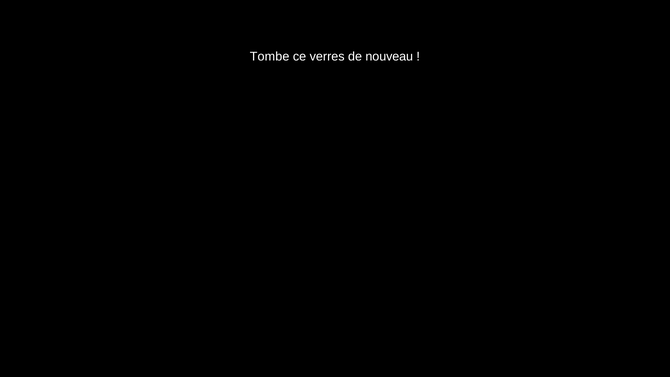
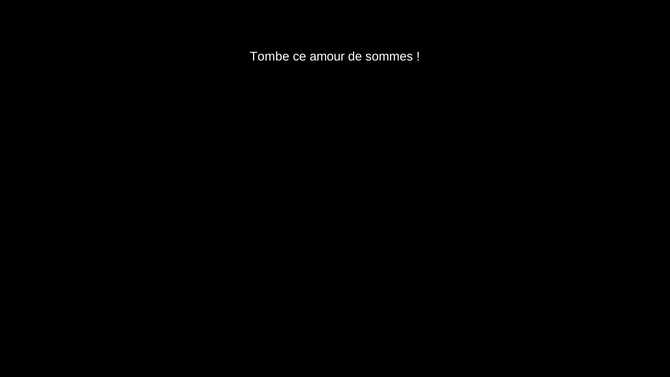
verres: verres -> amour (327, 56)
nouveau: nouveau -> sommes (389, 56)
